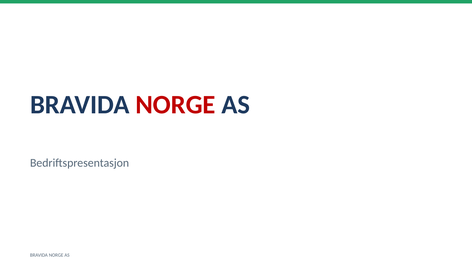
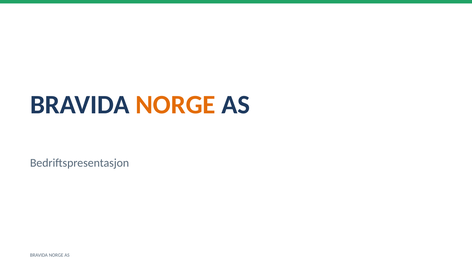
NORGE colour: red -> orange (175, 105)
